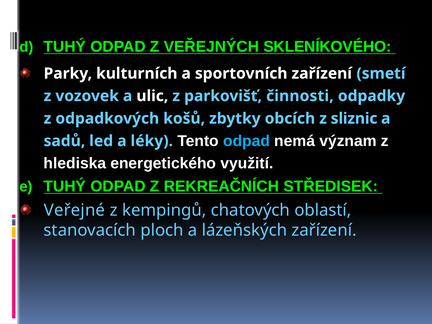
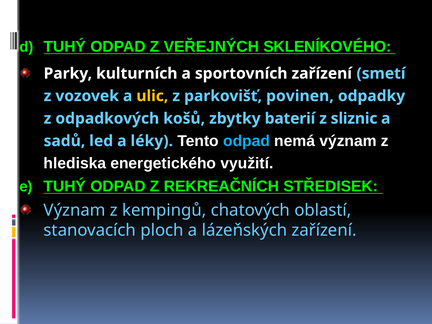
ulic colour: white -> yellow (152, 96)
činnosti: činnosti -> povinen (300, 96)
obcích: obcích -> baterií (290, 118)
Veřejné: Veřejné -> Význam (75, 210)
